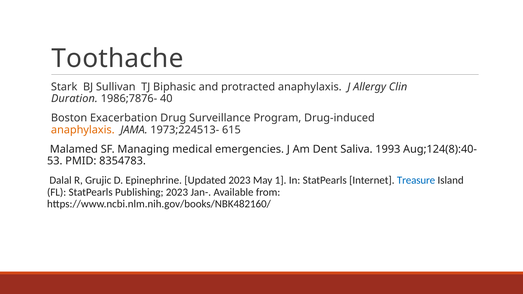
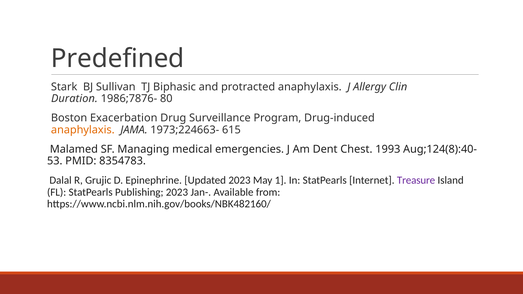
Toothache: Toothache -> Predefined (118, 59)
40: 40 -> 80 (166, 99)
1973;224513-: 1973;224513- -> 1973;224663- (185, 130)
Saliva: Saliva -> Chest (356, 149)
Treasure colour: blue -> purple (416, 180)
